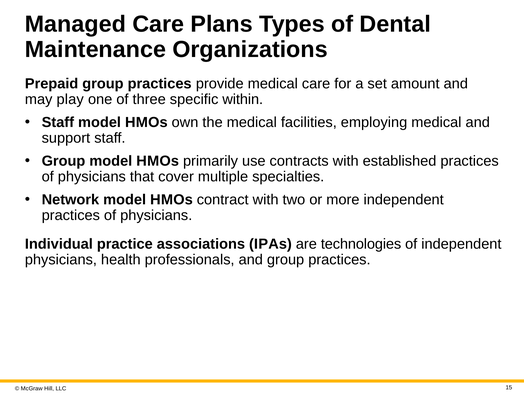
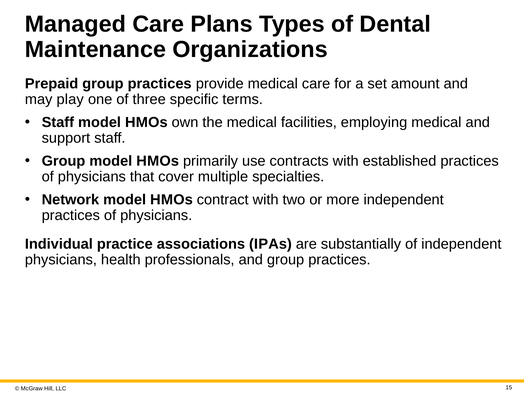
within: within -> terms (243, 99)
technologies: technologies -> substantially (361, 244)
